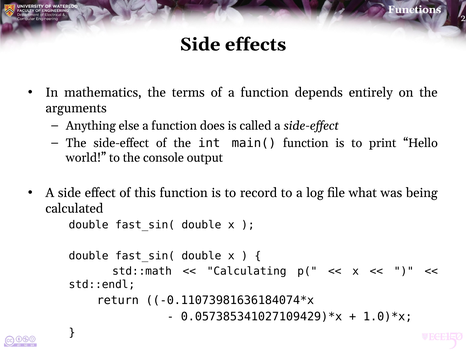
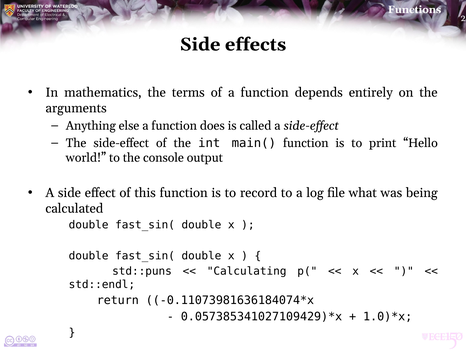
std::math: std::math -> std::puns (142, 271)
